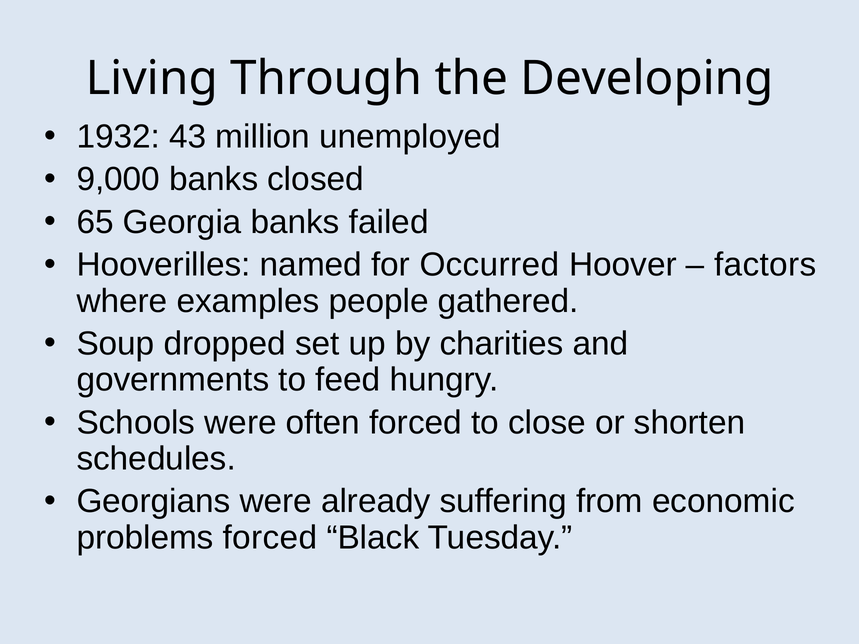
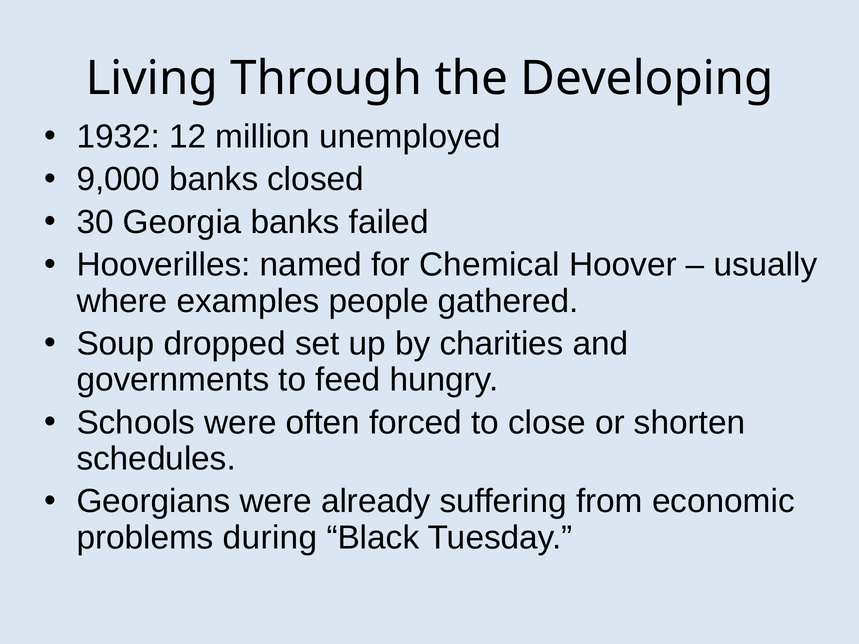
43: 43 -> 12 (188, 137)
65: 65 -> 30 (95, 222)
Occurred: Occurred -> Chemical (489, 265)
factors: factors -> usually (766, 265)
problems forced: forced -> during (270, 538)
